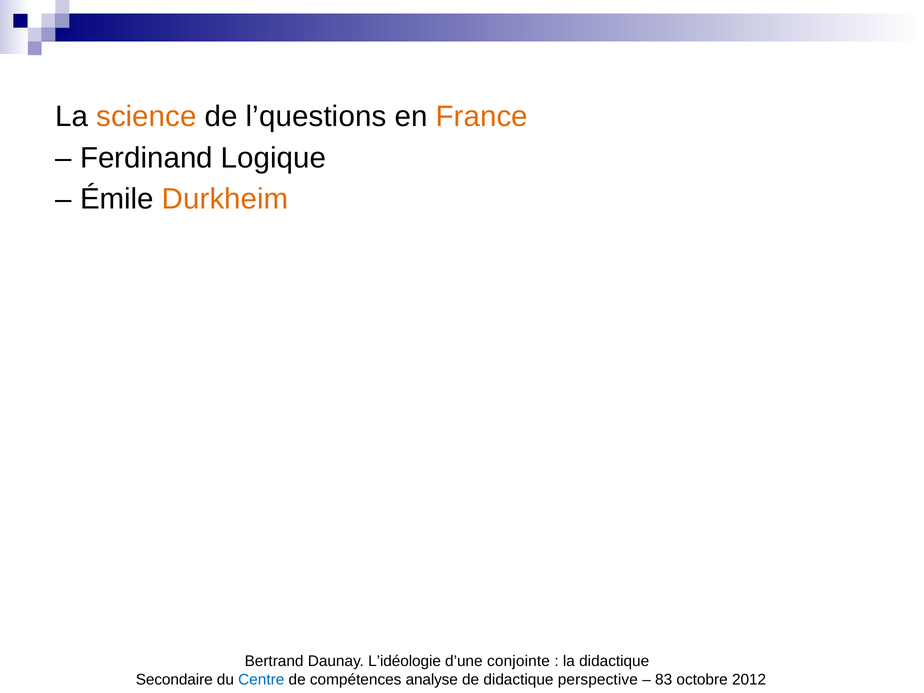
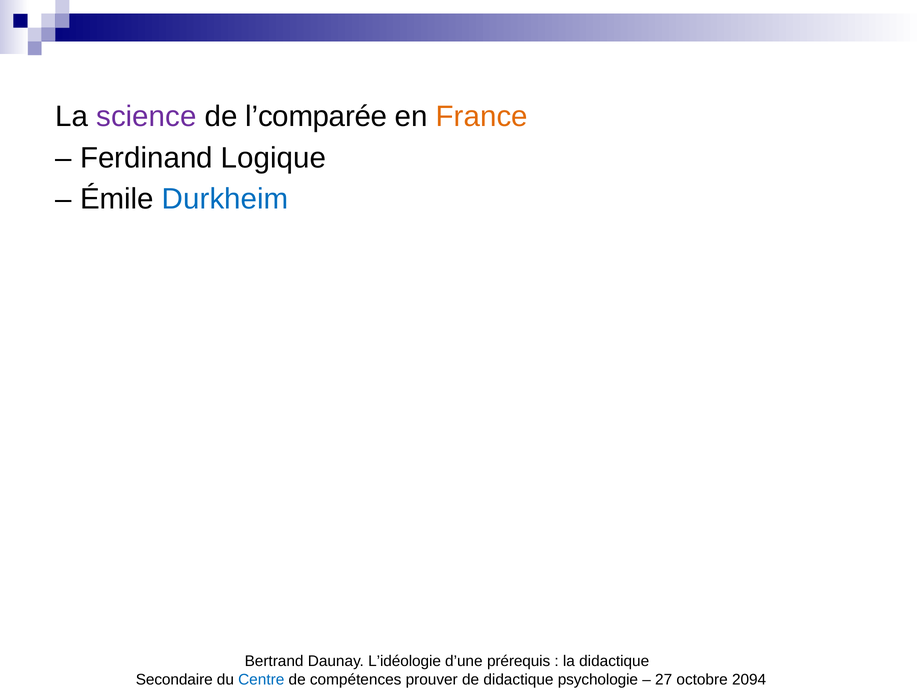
science colour: orange -> purple (146, 117)
l’questions: l’questions -> l’comparée (316, 117)
Durkheim colour: orange -> blue (225, 199)
conjointe: conjointe -> prérequis (519, 661)
analyse: analyse -> prouver (432, 680)
perspective: perspective -> psychologie (598, 680)
83: 83 -> 27 (664, 680)
2012: 2012 -> 2094 (749, 680)
